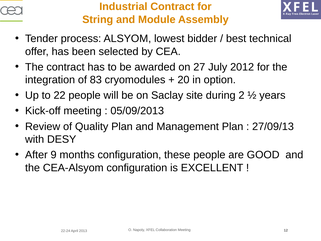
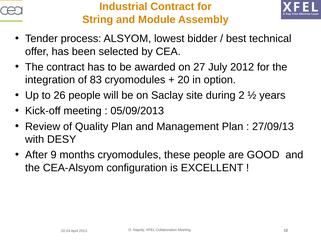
22: 22 -> 26 (60, 95)
months configuration: configuration -> cryomodules (129, 155)
